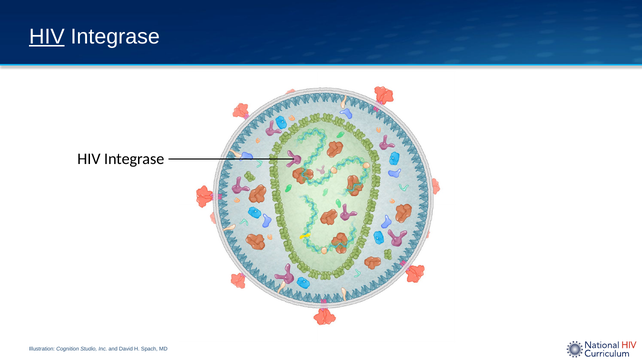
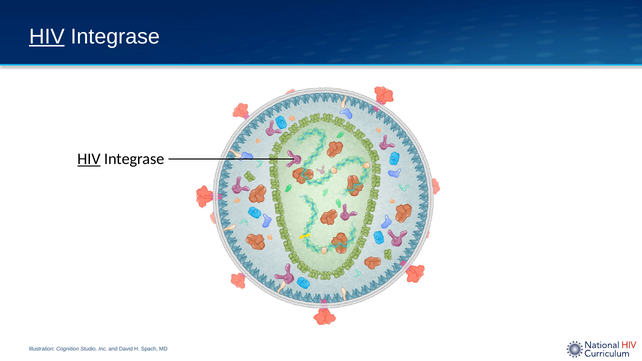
HIV underline: none -> present (89, 159)
